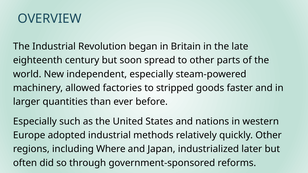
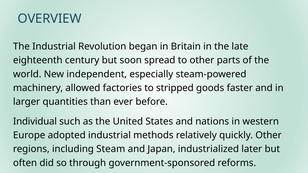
Especially: Especially -> Individual (35, 122)
Where: Where -> Steam (111, 149)
